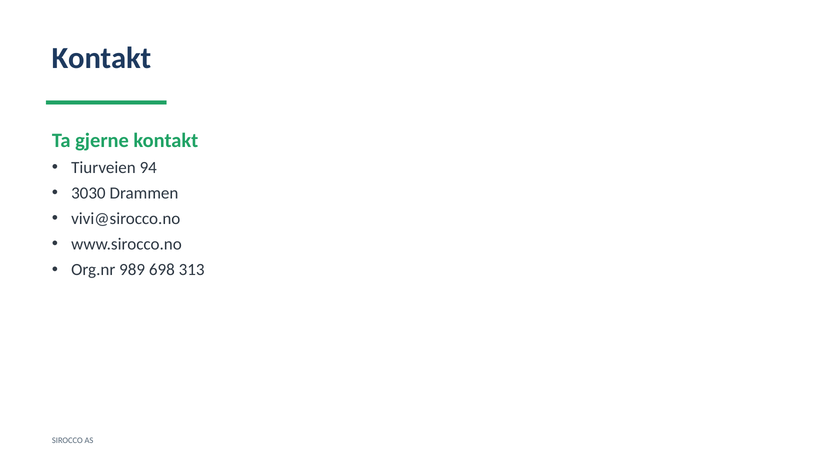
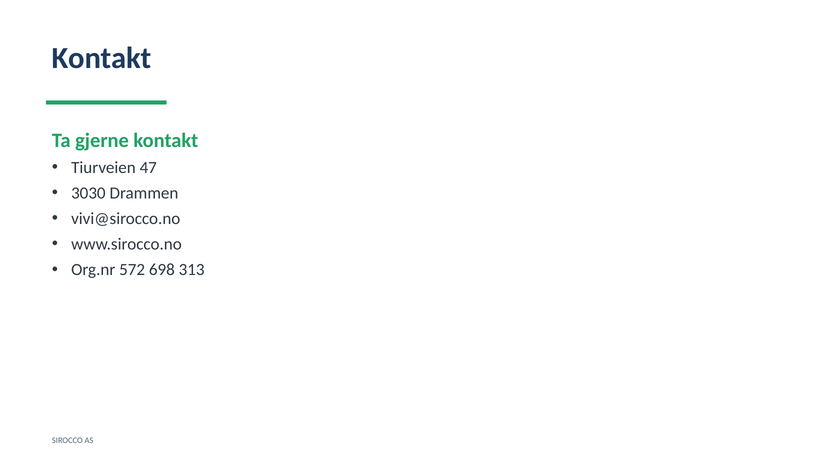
94: 94 -> 47 (148, 168)
989: 989 -> 572 (132, 270)
